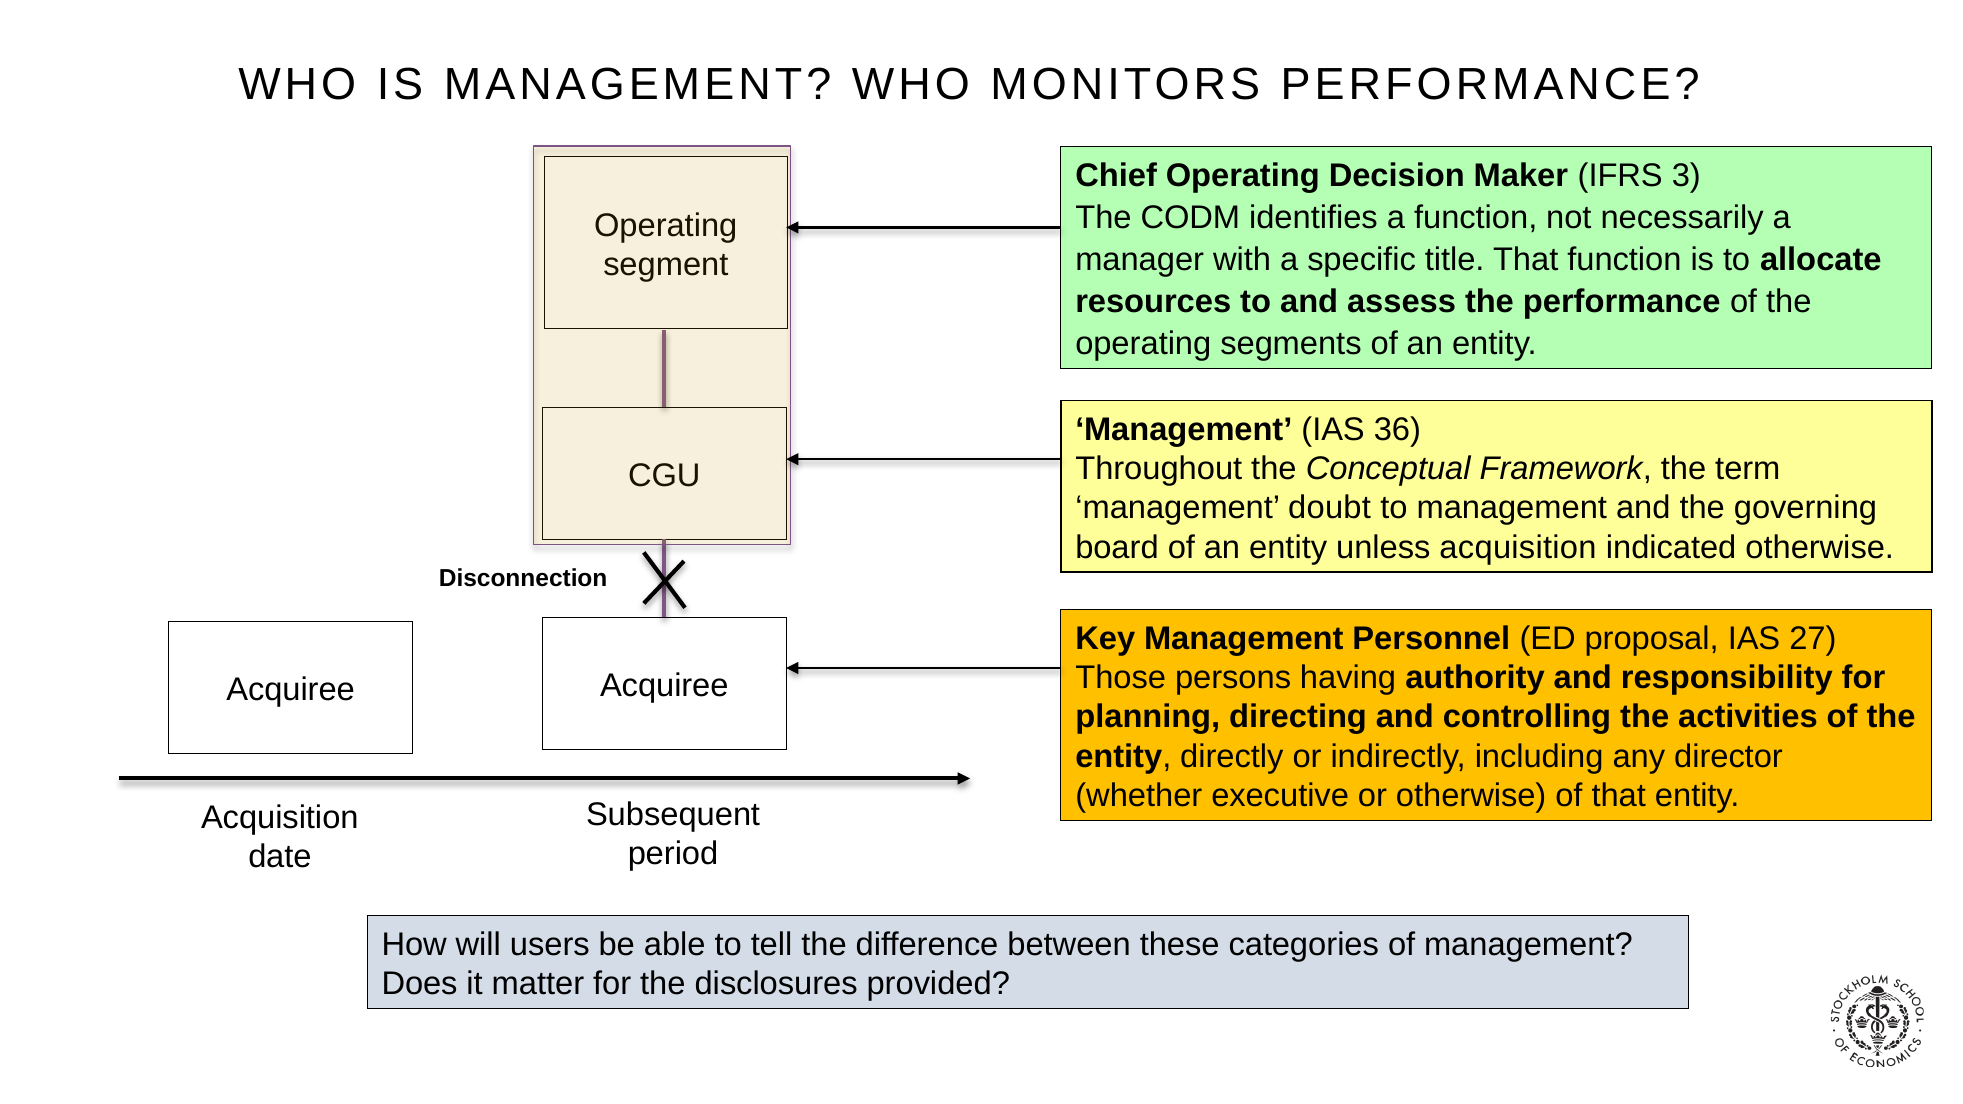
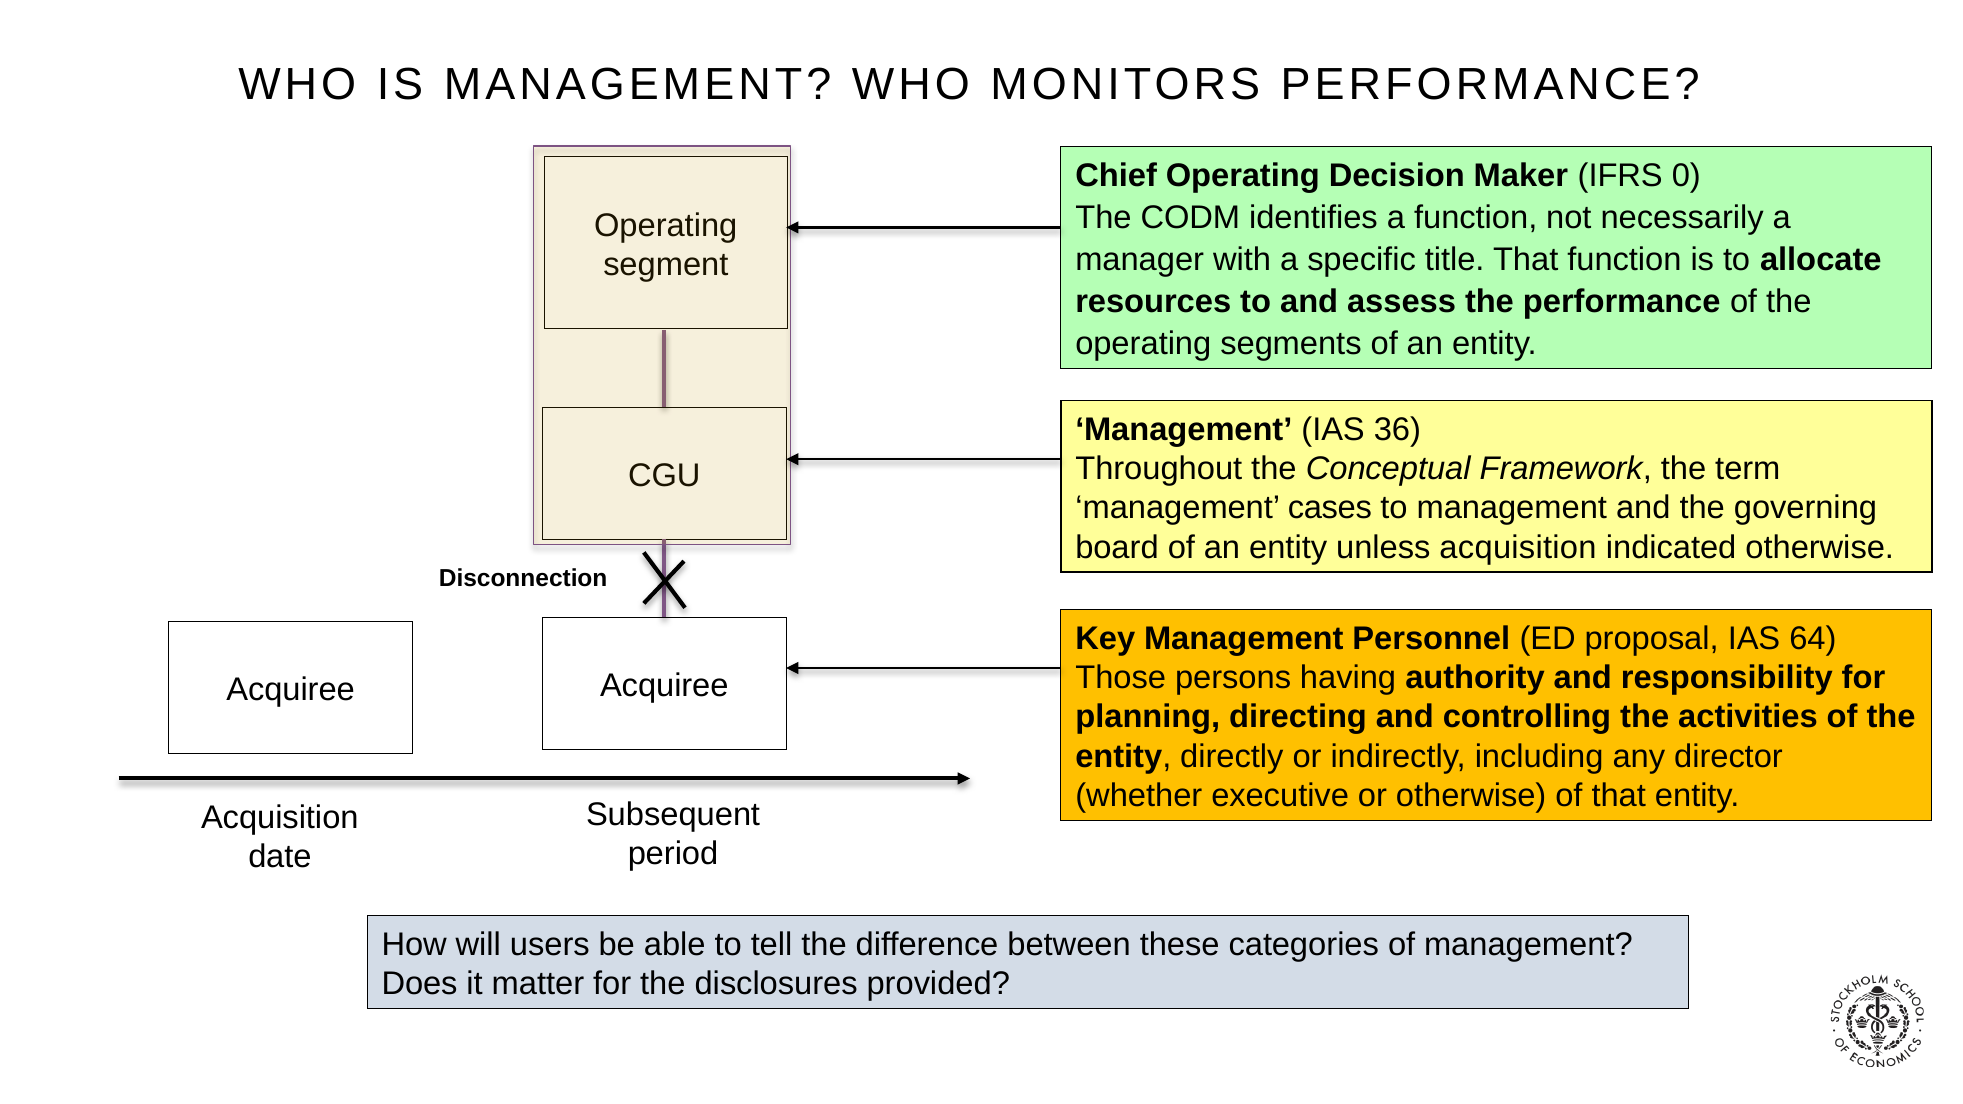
3: 3 -> 0 (1686, 176)
doubt: doubt -> cases (1330, 508)
27: 27 -> 64 (1813, 639)
